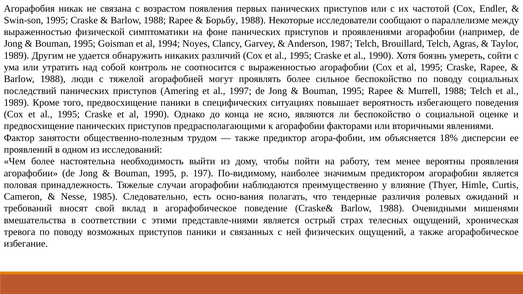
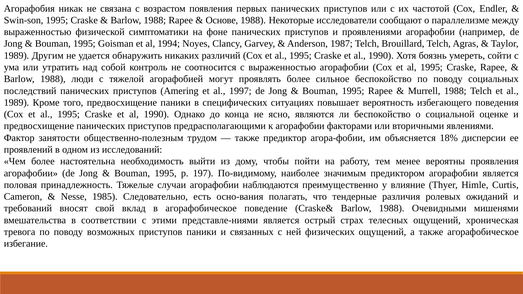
Борьбу: Борьбу -> Основе (222, 20)
